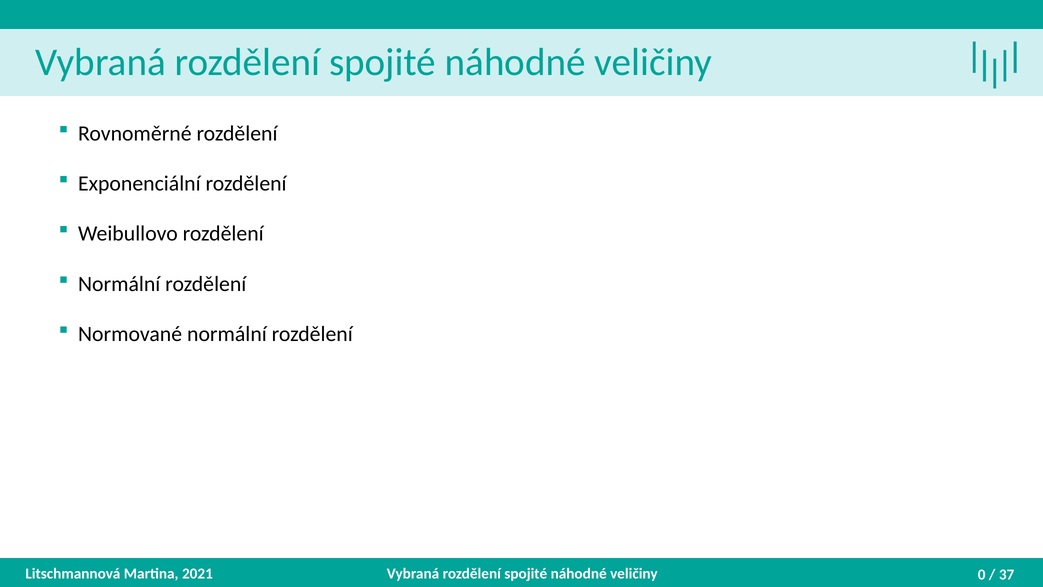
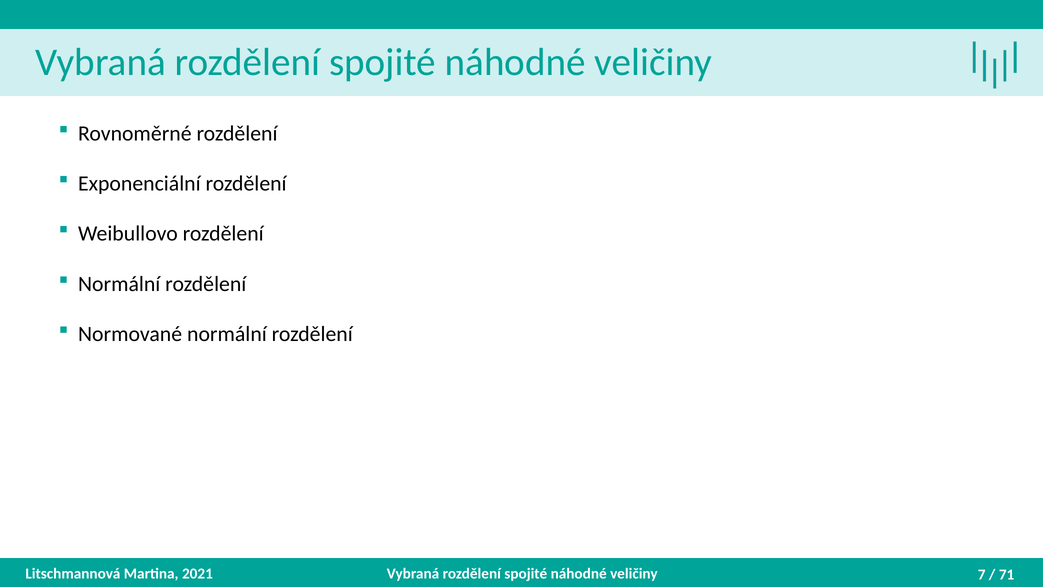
0: 0 -> 7 (982, 574)
37: 37 -> 71 (1007, 574)
